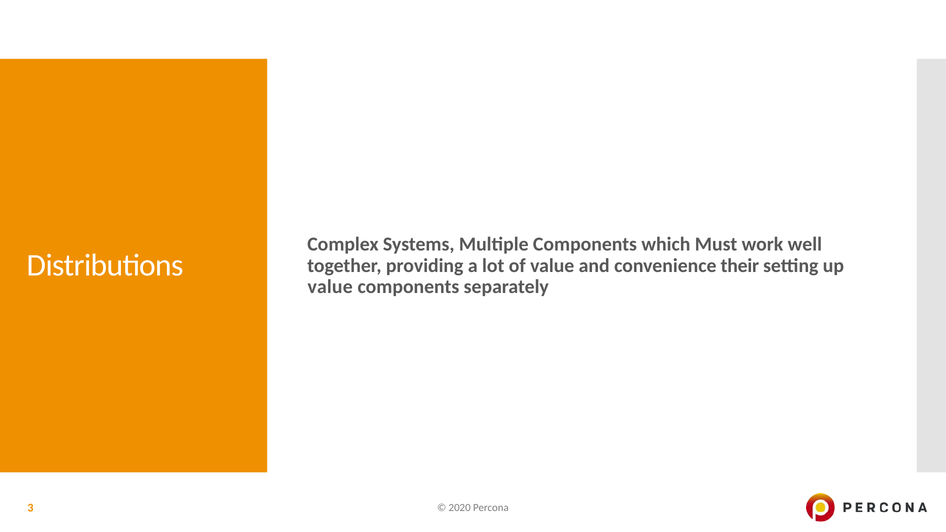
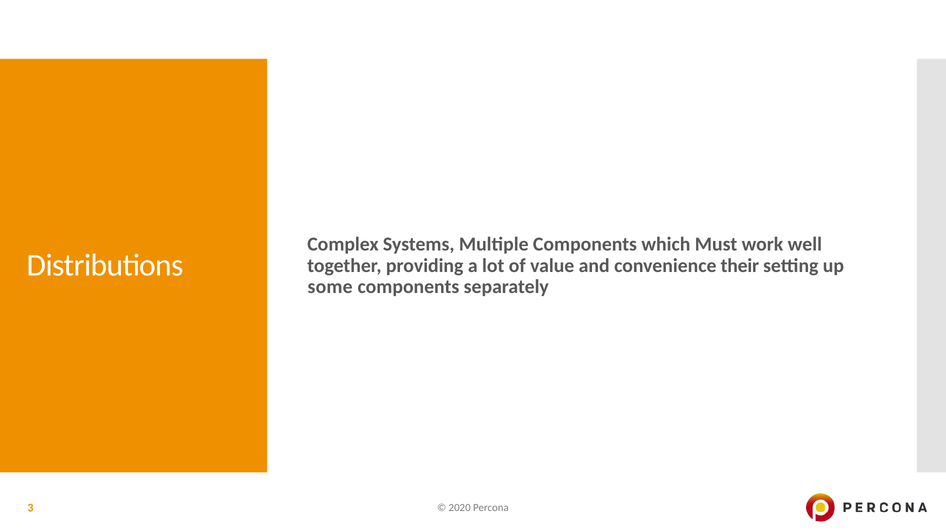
value: value -> some (330, 287)
